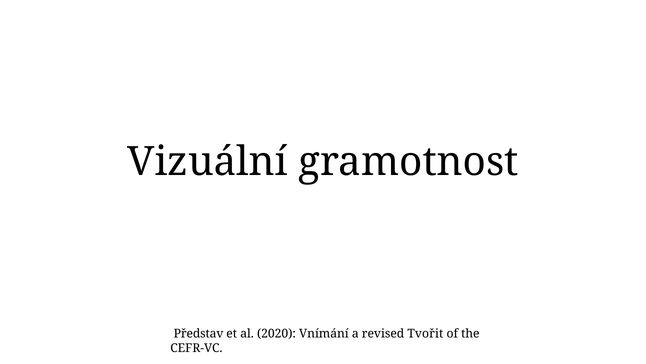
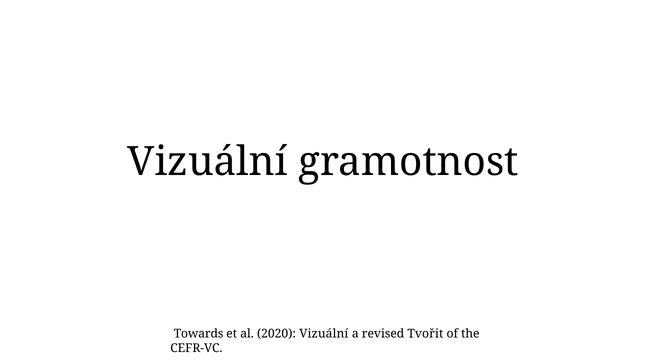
Představ: Představ -> Towards (199, 333)
2020 Vnímání: Vnímání -> Vizuální (324, 333)
